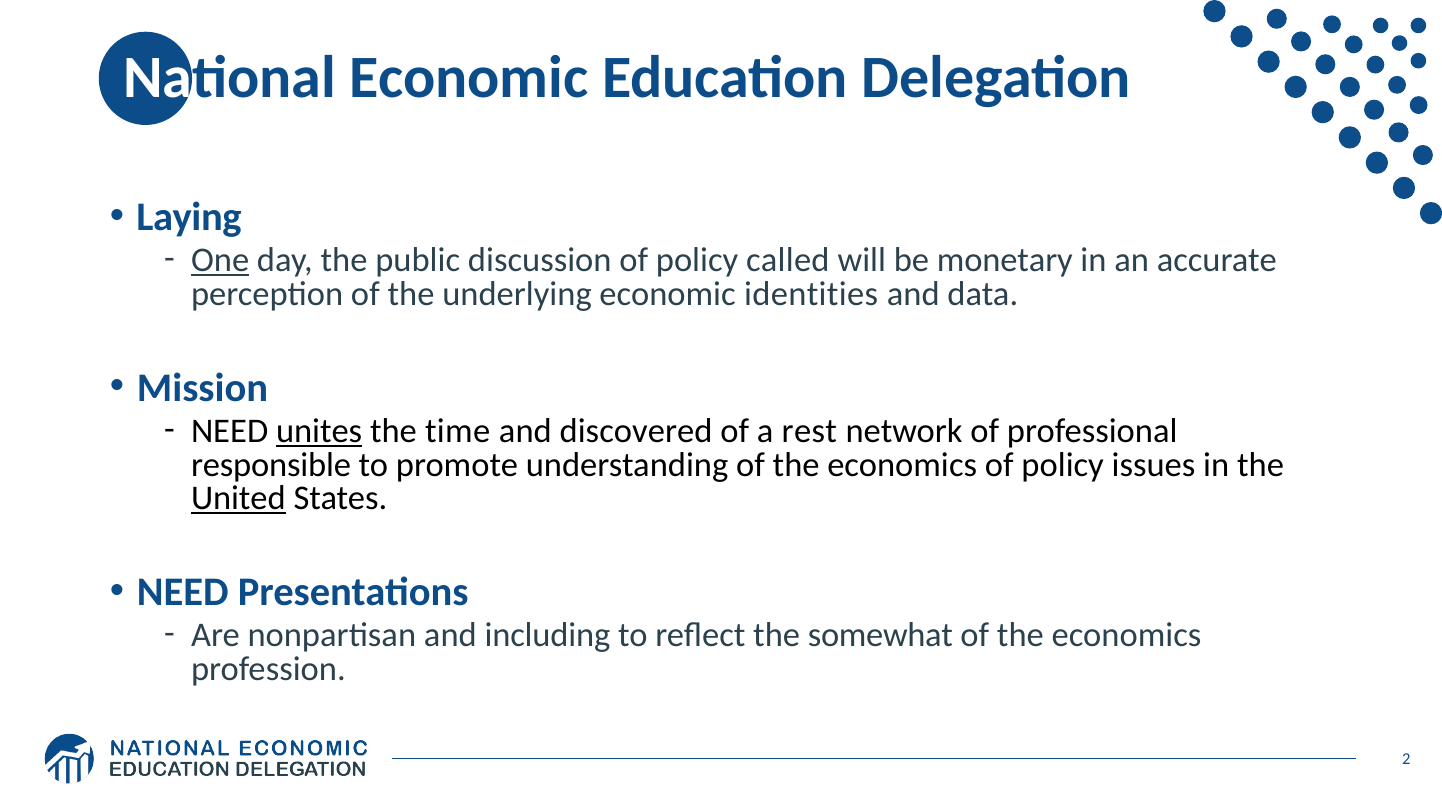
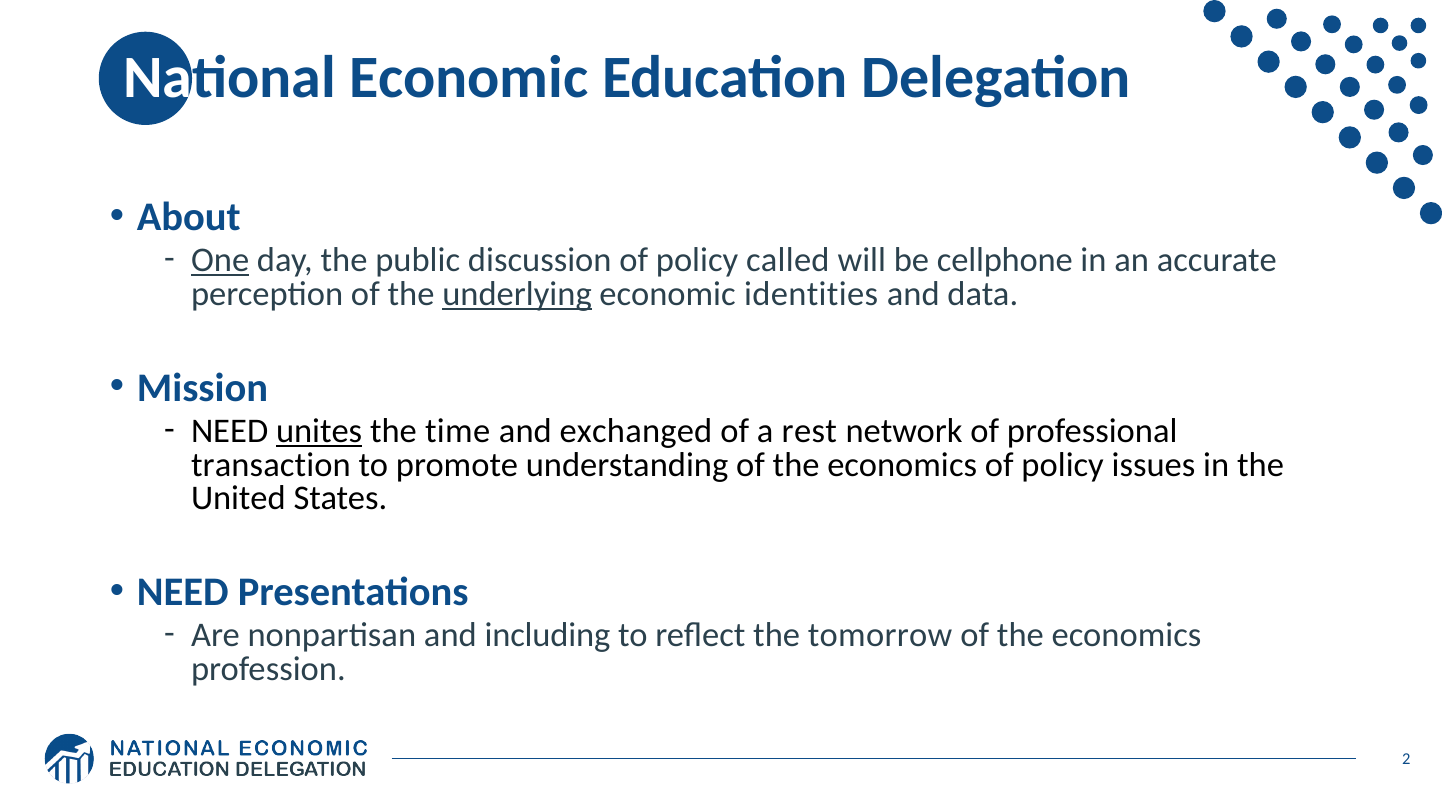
Laying: Laying -> About (189, 217)
monetary: monetary -> cellphone (1005, 261)
underlying underline: none -> present (517, 294)
discovered: discovered -> exchanged (636, 431)
responsible: responsible -> transaction (271, 465)
United underline: present -> none (238, 498)
somewhat: somewhat -> tomorrow (880, 636)
